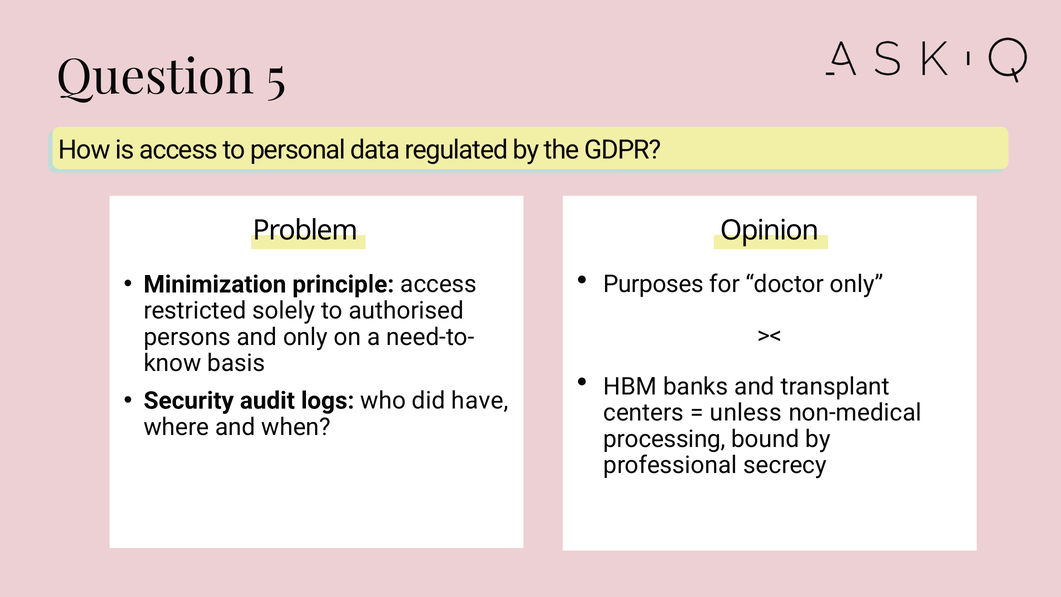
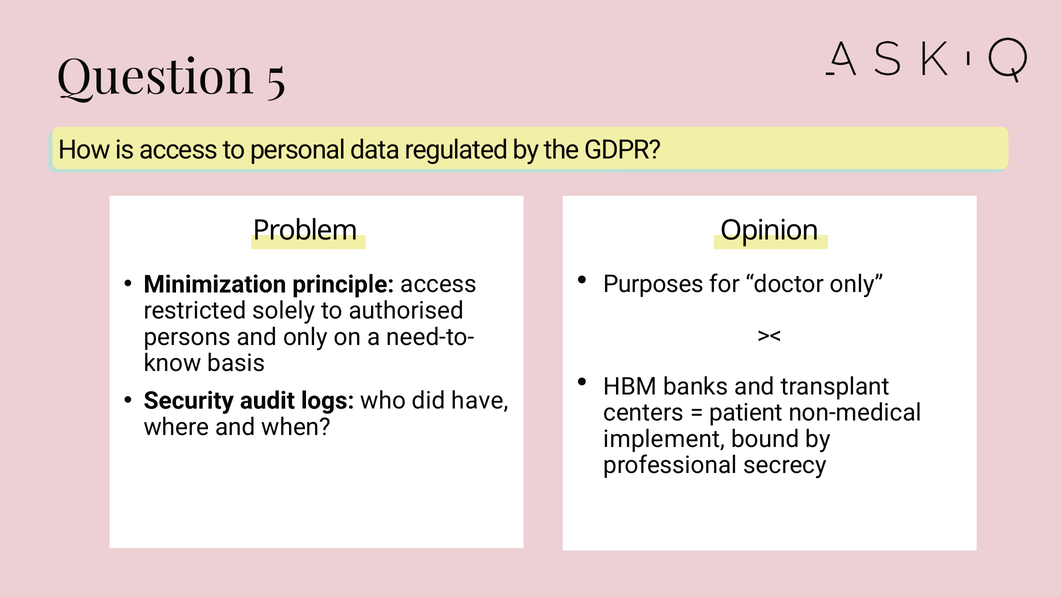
unless: unless -> patient (746, 413)
processing: processing -> implement (664, 439)
